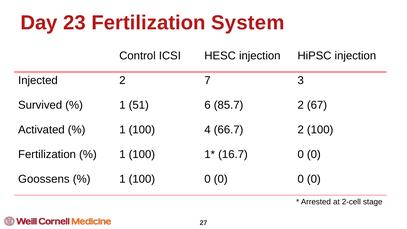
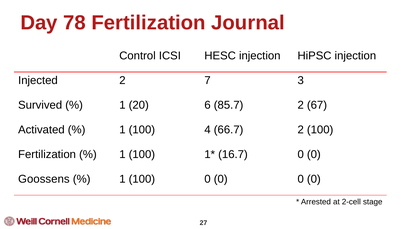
23: 23 -> 78 (75, 23)
System: System -> Journal (248, 23)
51: 51 -> 20 (139, 105)
